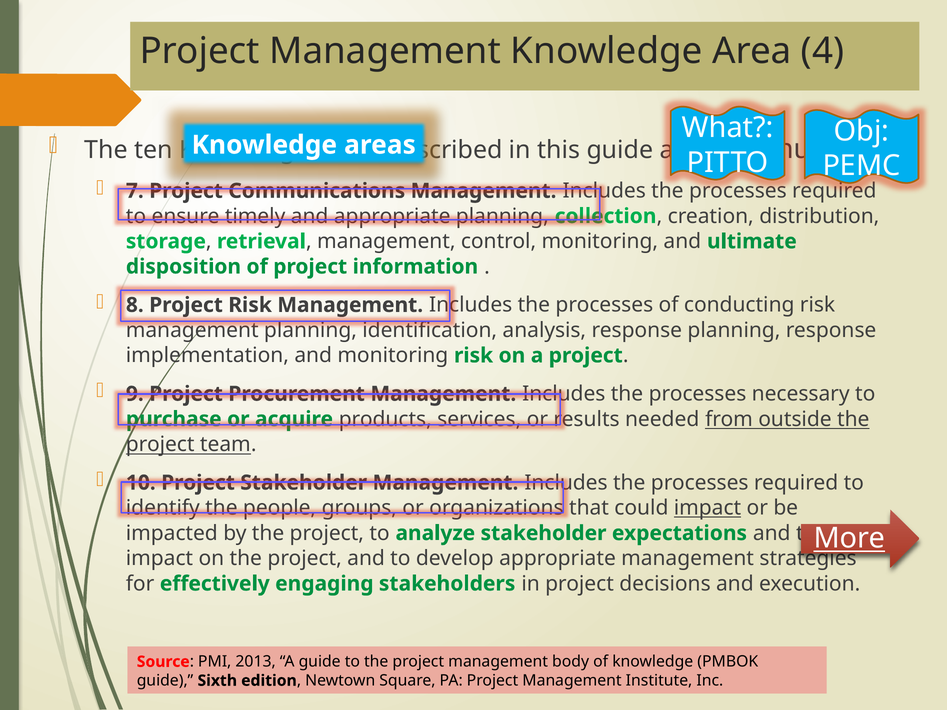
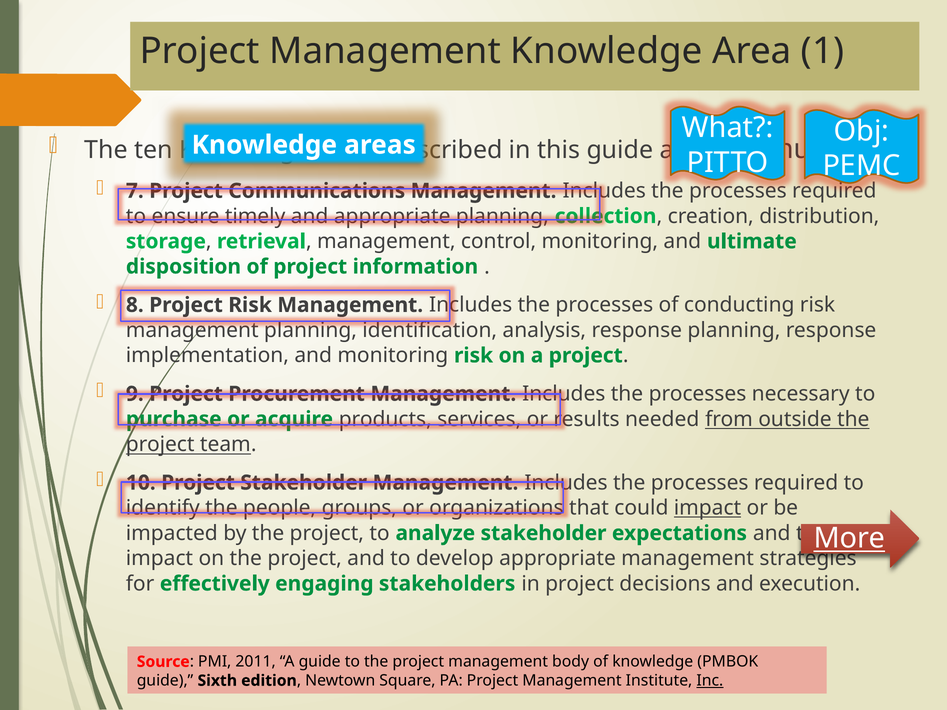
4: 4 -> 1 (823, 51)
2013: 2013 -> 2011 (256, 662)
Inc underline: none -> present (710, 681)
